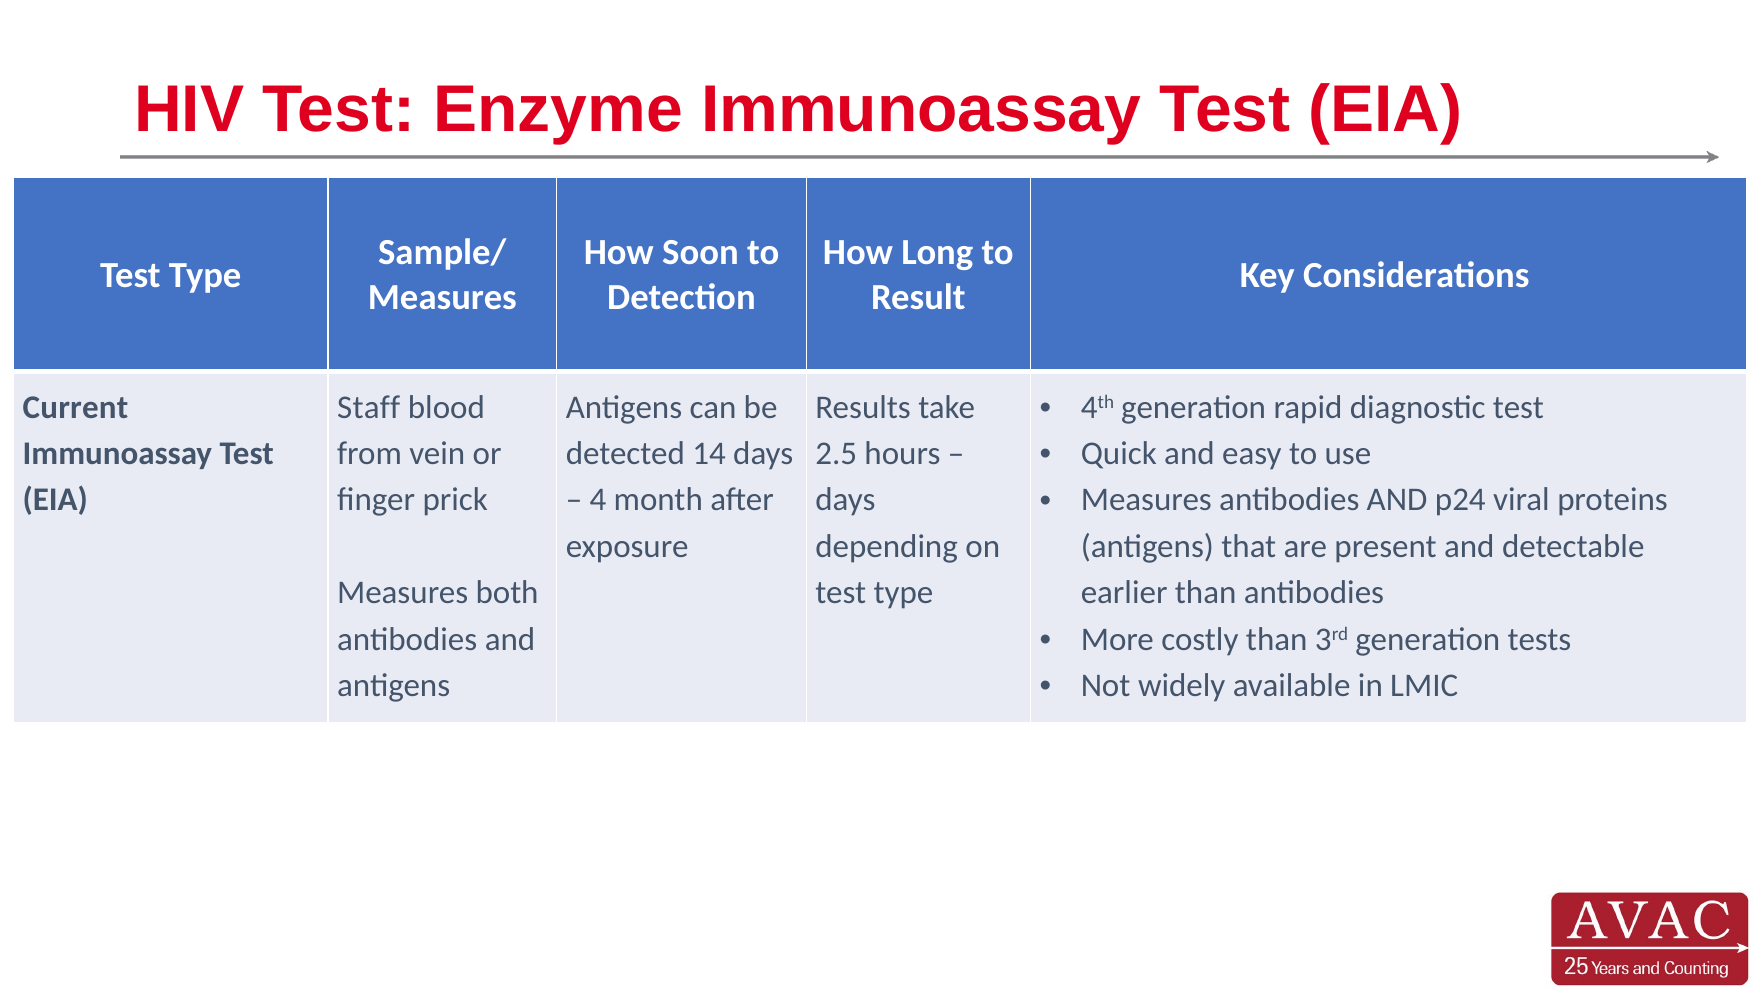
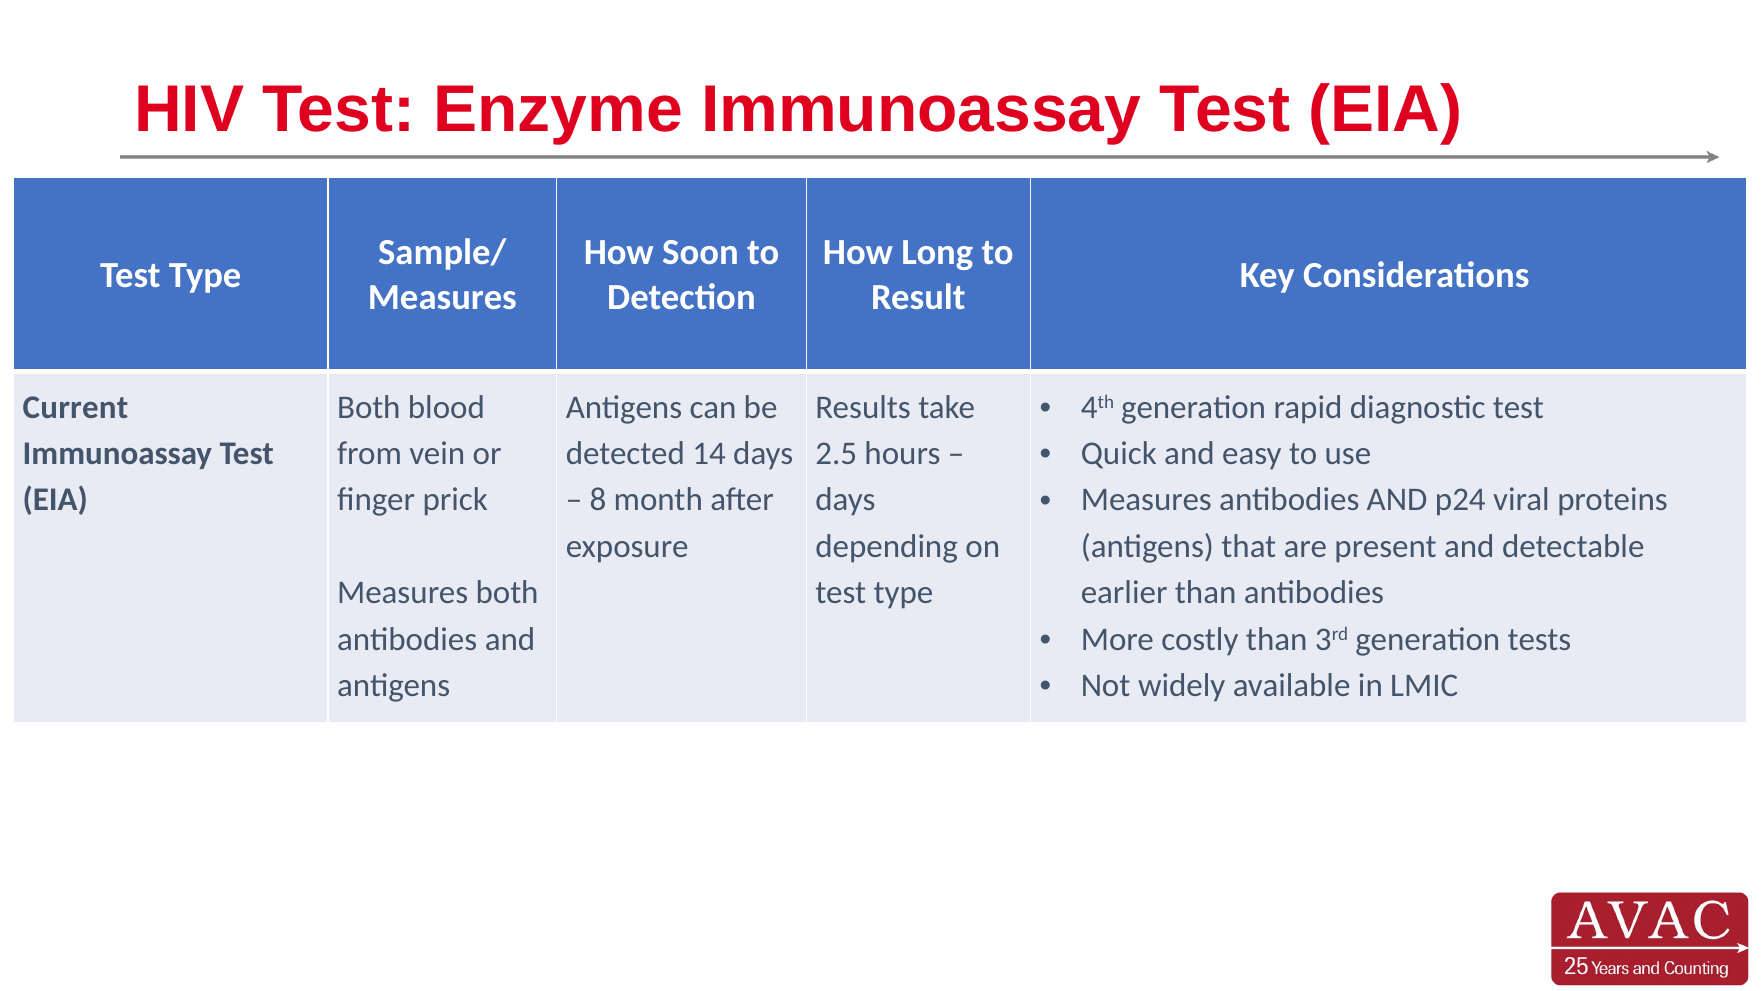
Staff: Staff -> Both (369, 407)
4: 4 -> 8 (598, 500)
